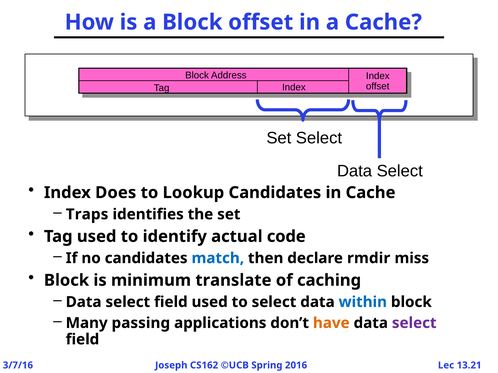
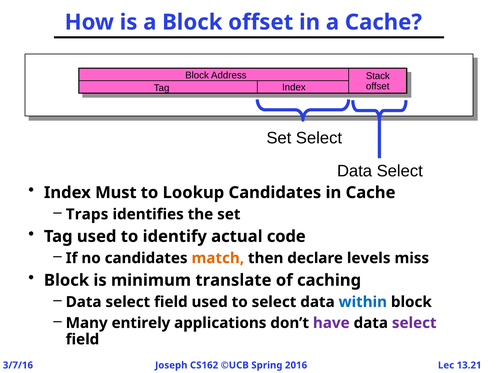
Index: Index -> Stack (378, 76)
Does: Does -> Must (116, 193)
match colour: blue -> orange (218, 258)
rmdir: rmdir -> levels (369, 258)
passing: passing -> entirely (141, 323)
have colour: orange -> purple (331, 323)
